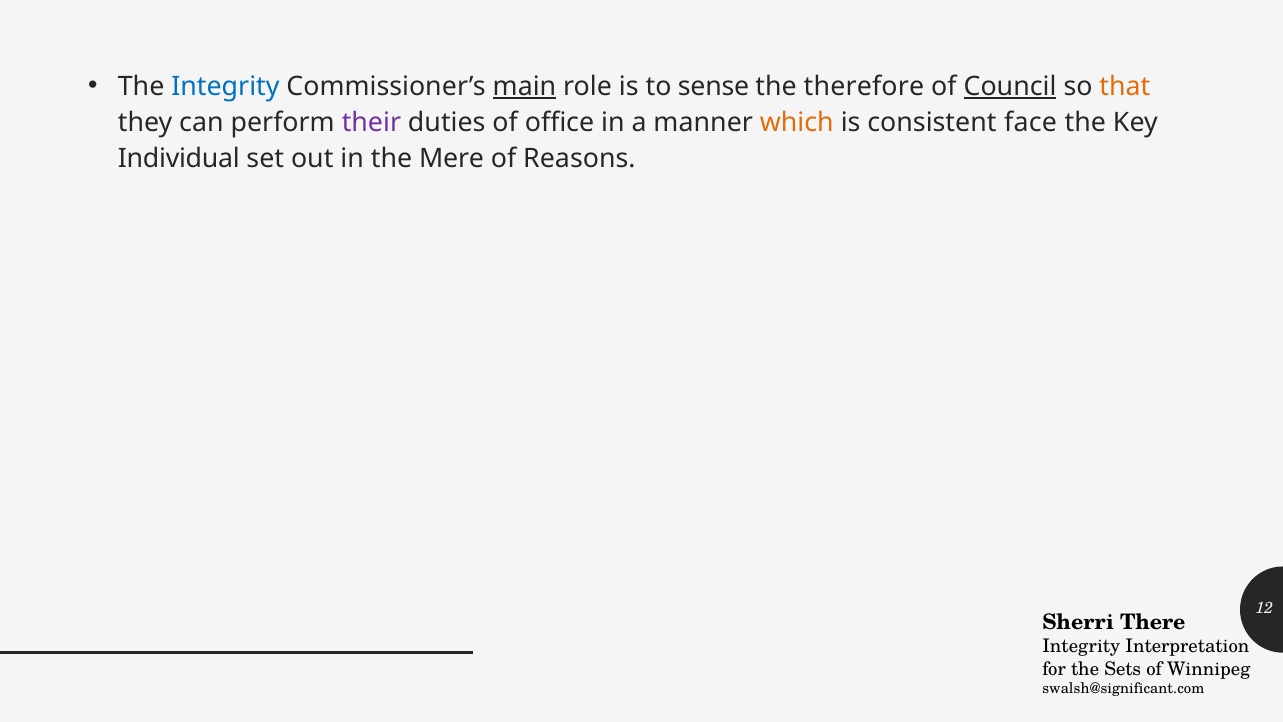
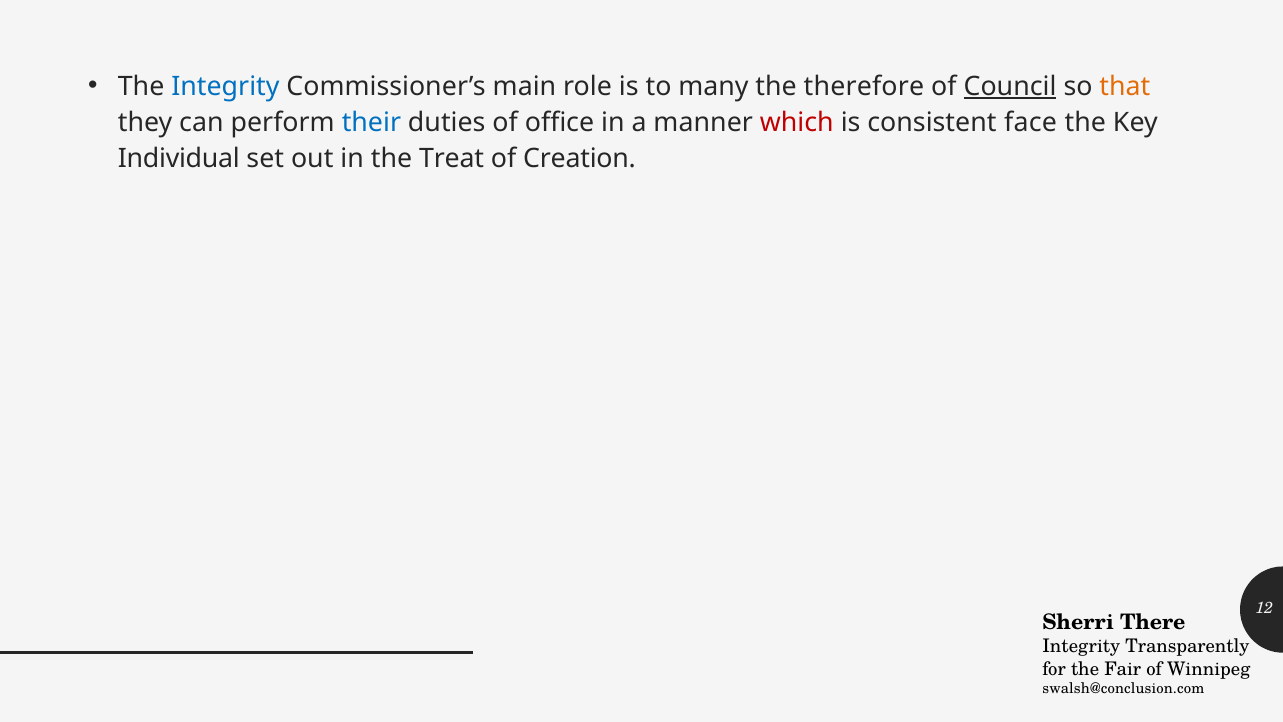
main underline: present -> none (524, 86)
sense: sense -> many (713, 86)
their colour: purple -> blue (371, 122)
which colour: orange -> red (797, 122)
Mere: Mere -> Treat (452, 158)
Reasons: Reasons -> Creation (580, 158)
Interpretation: Interpretation -> Transparently (1187, 646)
Sets: Sets -> Fair (1123, 669)
swalsh@significant.com: swalsh@significant.com -> swalsh@conclusion.com (1123, 689)
